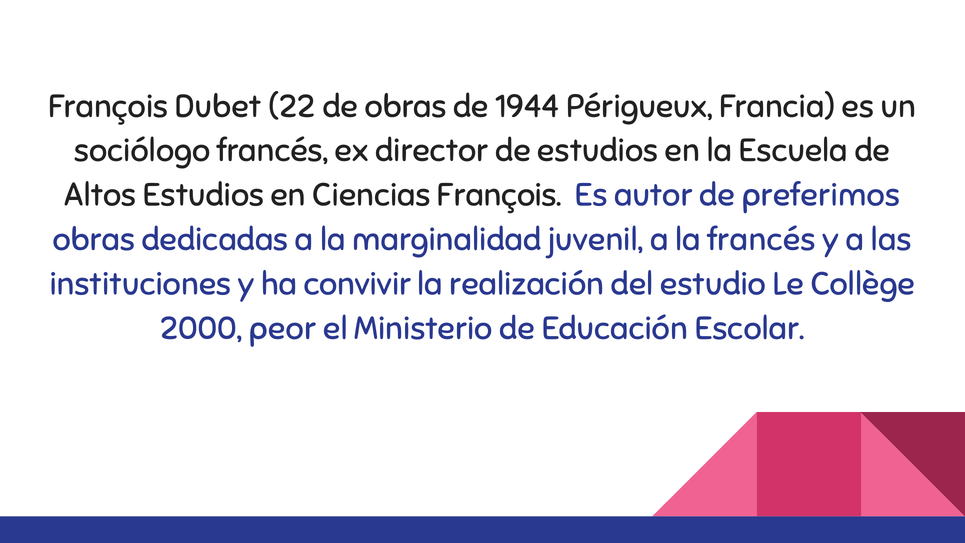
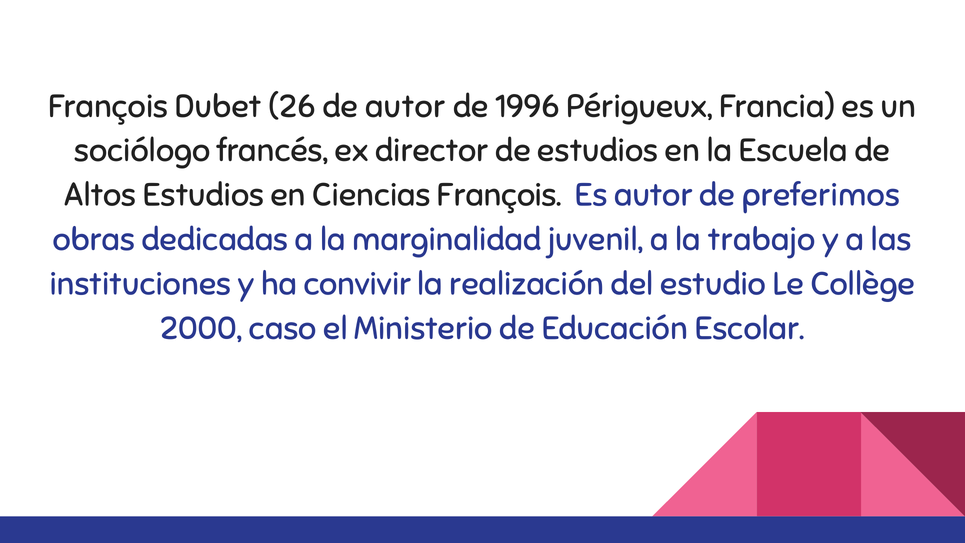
22: 22 -> 26 (292, 106)
de obras: obras -> autor (405, 106)
1944: 1944 -> 1996 (527, 106)
la francés: francés -> trabajo (762, 240)
peor: peor -> caso (283, 328)
